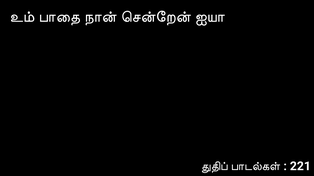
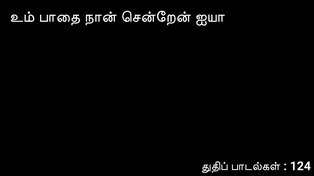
221: 221 -> 124 (300, 167)
